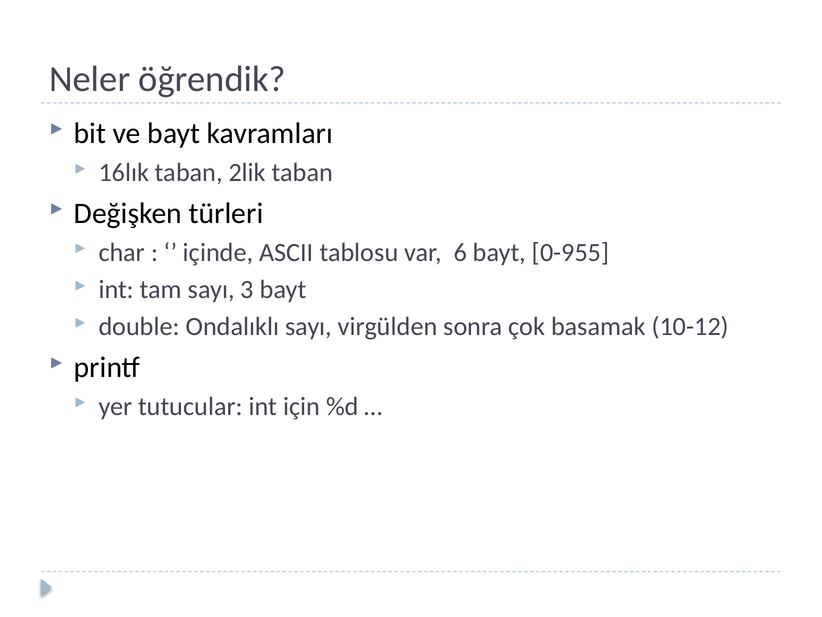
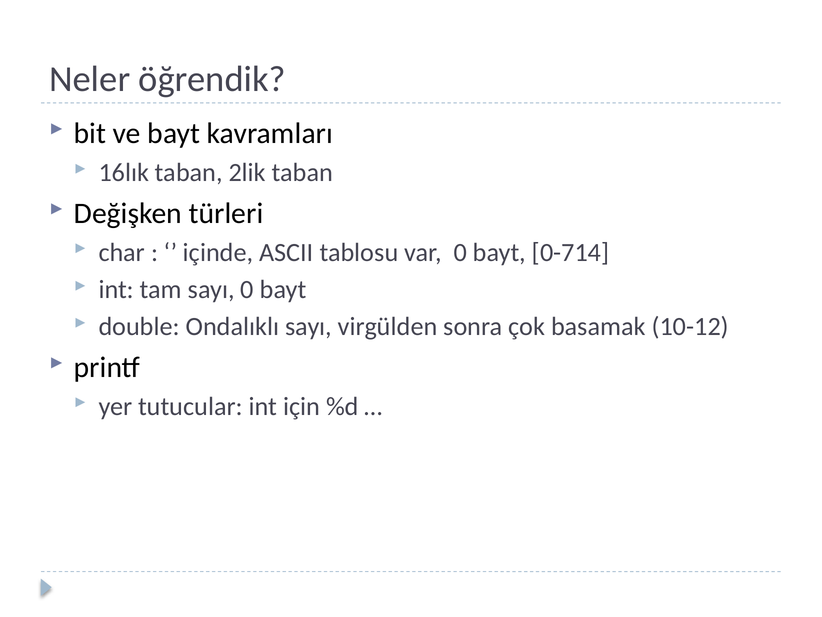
var 6: 6 -> 0 (460, 252)
0-955: 0-955 -> 0-714 (571, 252)
sayı 3: 3 -> 0 (247, 289)
